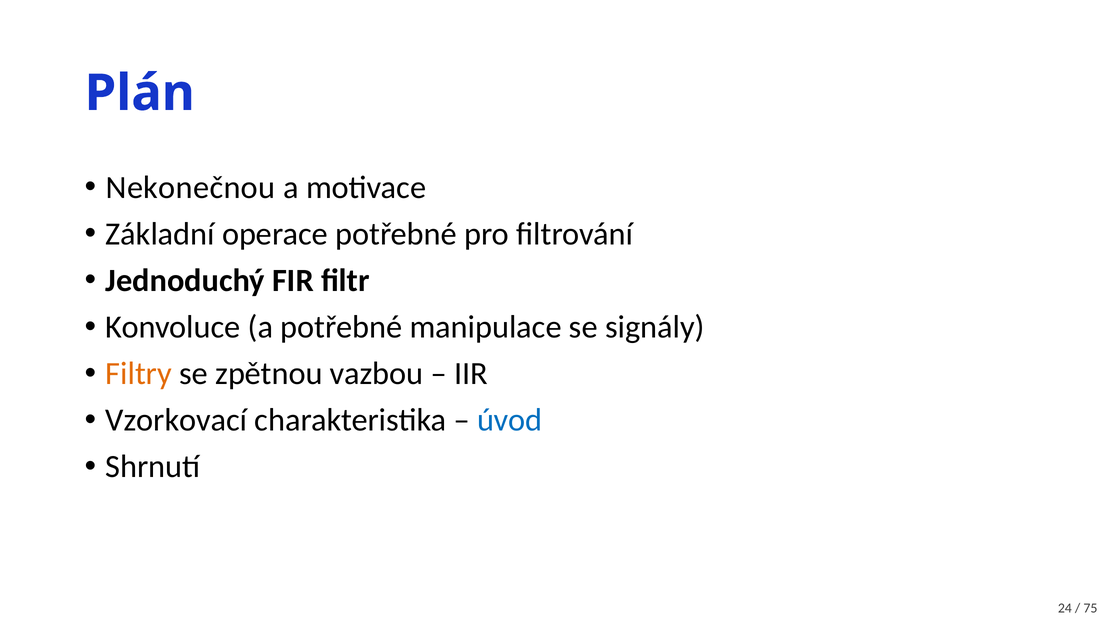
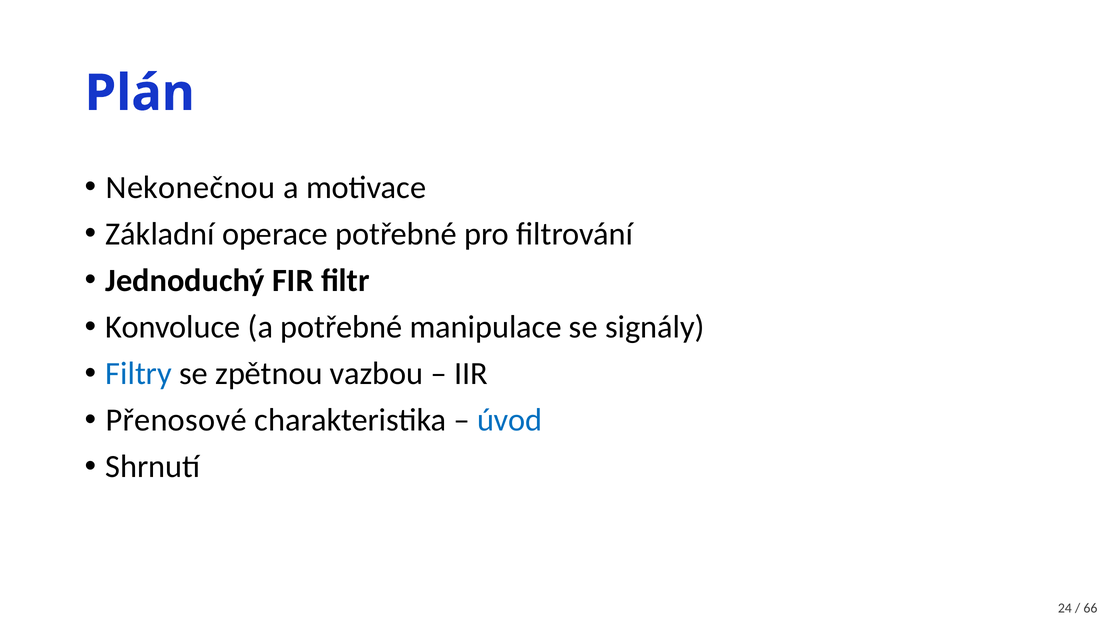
Filtry colour: orange -> blue (139, 374)
Vzorkovací: Vzorkovací -> Přenosové (176, 420)
75: 75 -> 66 (1090, 609)
